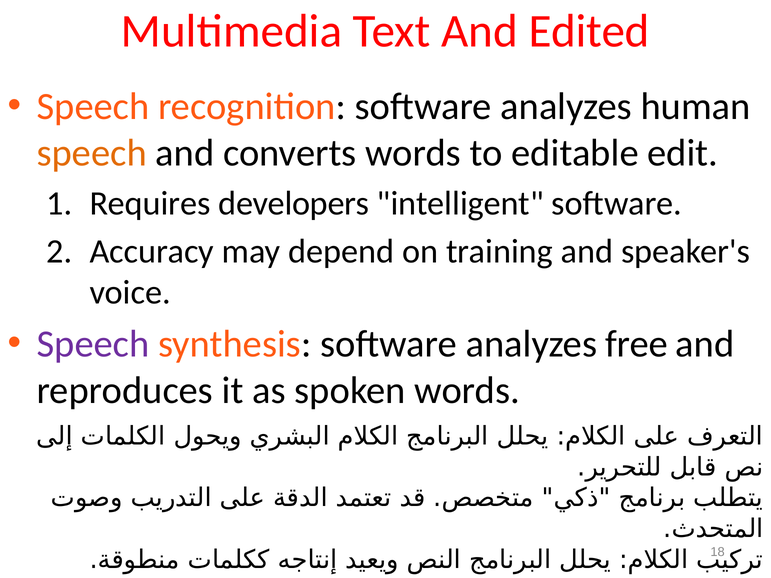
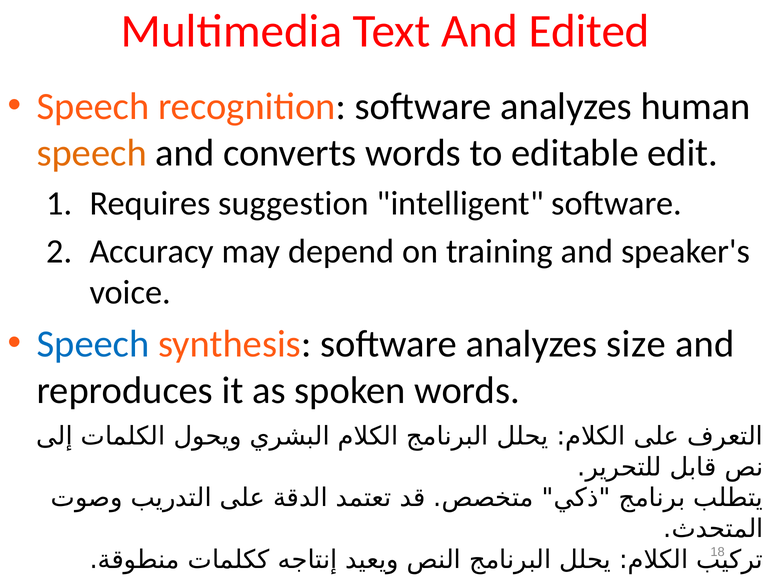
developers: developers -> suggestion (294, 203)
Speech colour: purple -> blue (93, 344)
free: free -> size (636, 344)
